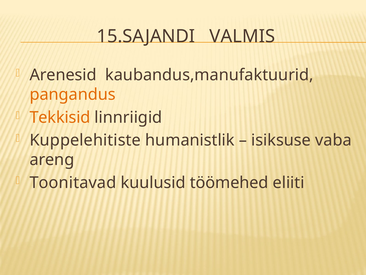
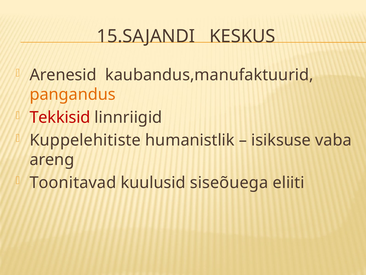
VALMIS: VALMIS -> KESKUS (242, 36)
Tekkisid colour: orange -> red (60, 117)
töömehed: töömehed -> siseõuega (229, 182)
